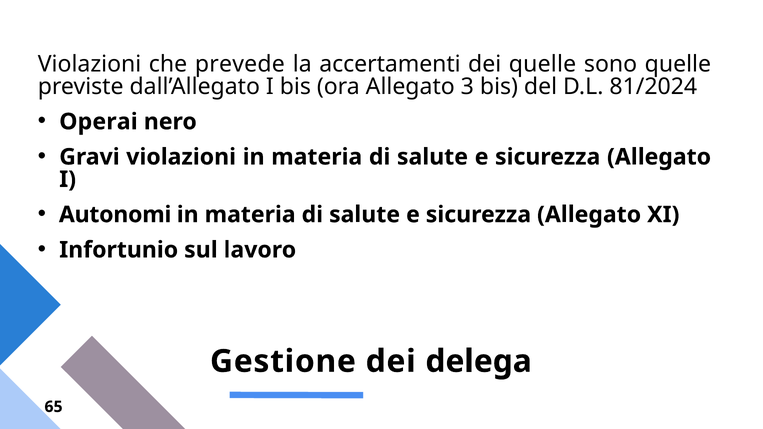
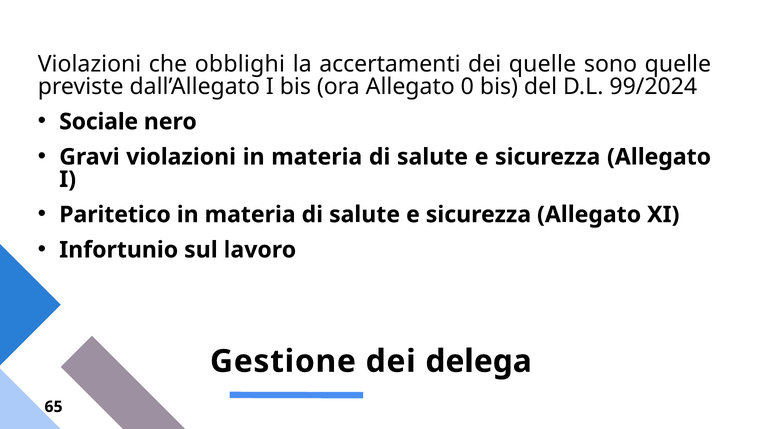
prevede: prevede -> obblighi (240, 64)
3: 3 -> 0 (467, 86)
81/2024: 81/2024 -> 99/2024 (653, 86)
Operai: Operai -> Sociale (99, 122)
Autonomi: Autonomi -> Paritetico (115, 215)
